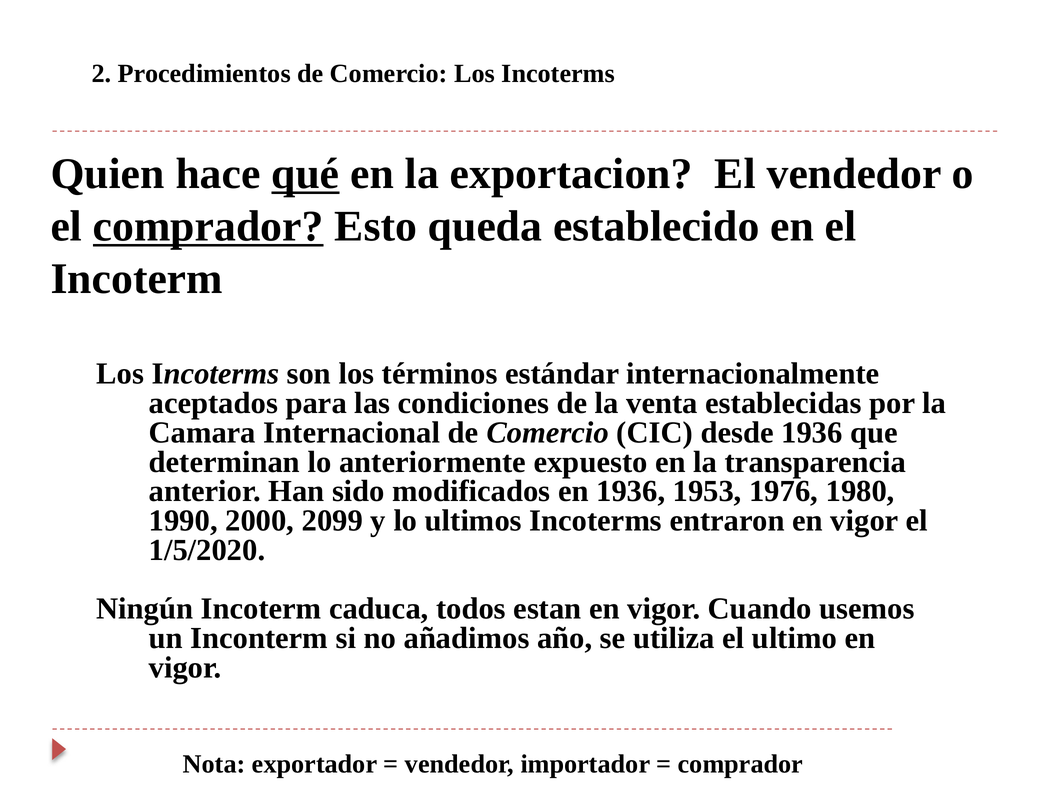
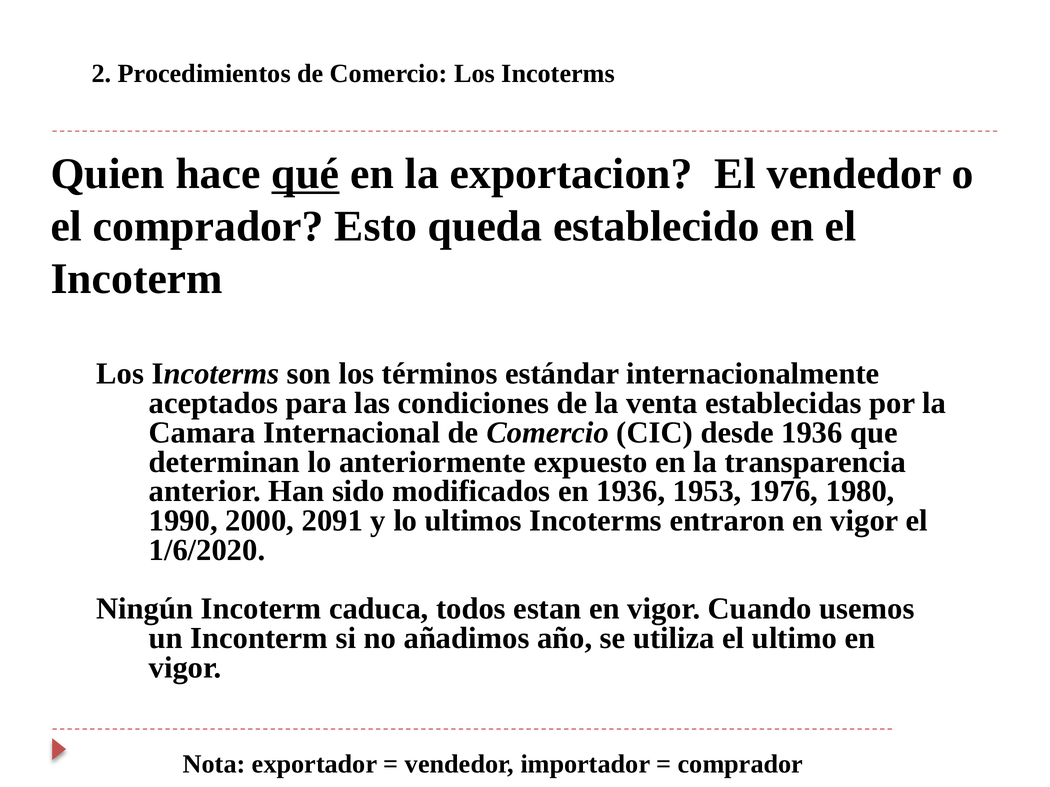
comprador underline: present -> none (208, 227)
2099: 2099 -> 2091 (332, 521)
1/5/2020: 1/5/2020 -> 1/6/2020 (207, 550)
